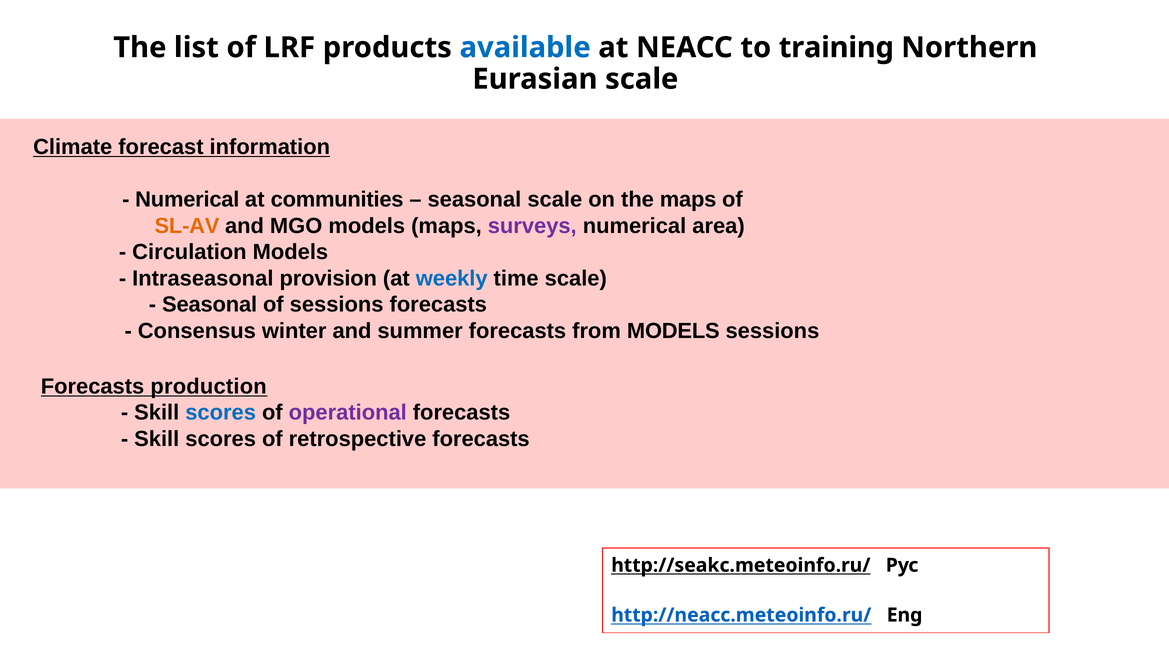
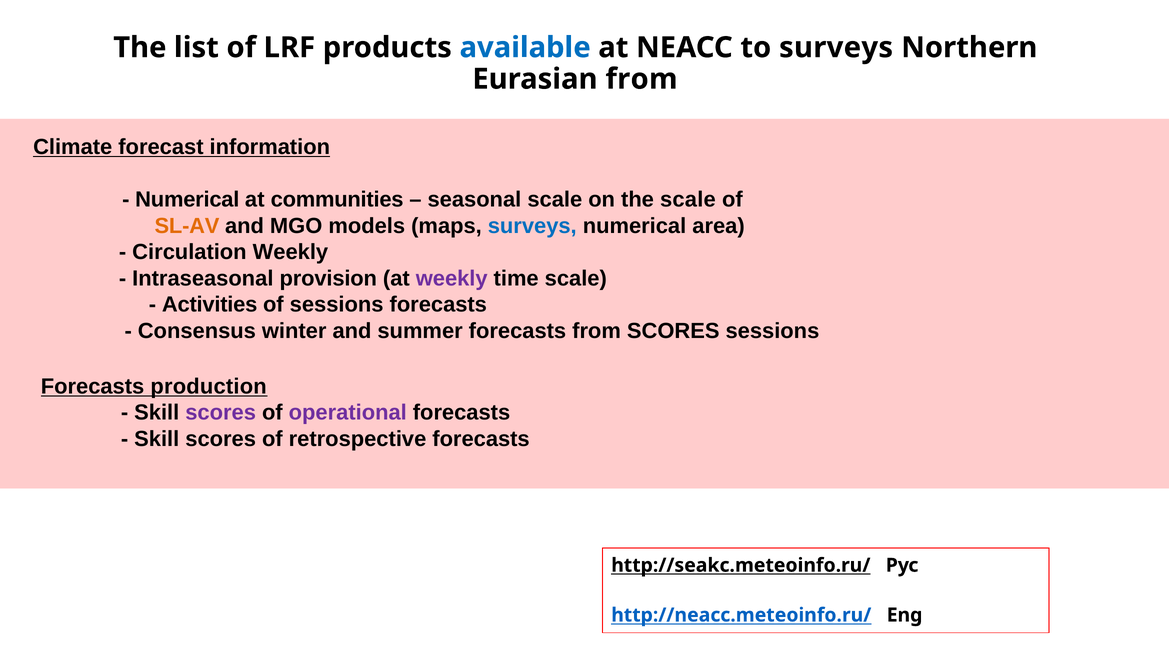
to training: training -> surveys (836, 48)
Eurasian scale: scale -> from (642, 79)
the maps: maps -> scale (688, 200)
surveys colour: purple -> blue (532, 226)
Circulation Models: Models -> Weekly (290, 252)
weekly colour: blue -> purple (452, 279)
Seasonal: Seasonal -> Activities (210, 305)
from MODELS: MODELS -> SCORES (673, 331)
scores colour: blue -> purple (221, 413)
